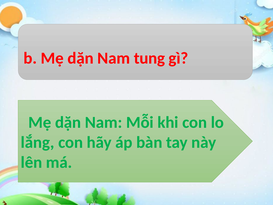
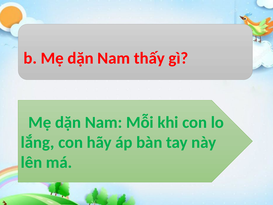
tung: tung -> thấy (149, 58)
